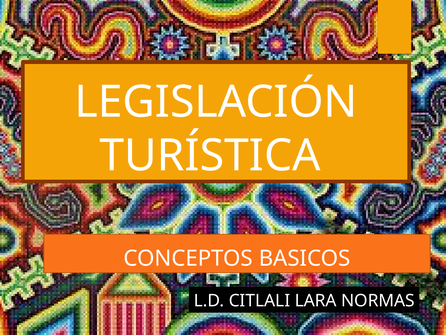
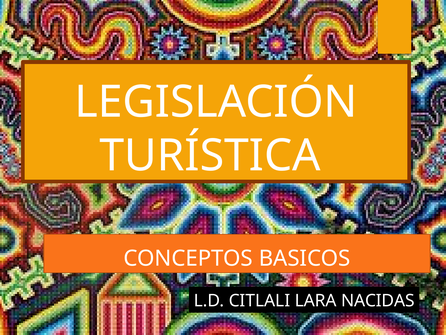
NORMAS: NORMAS -> NACIDAS (378, 300)
